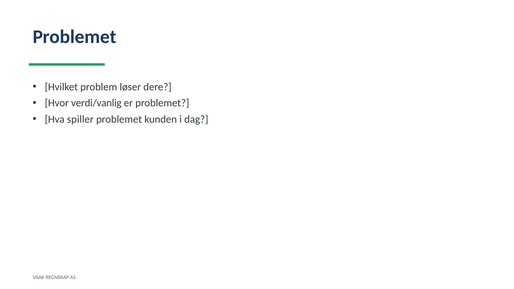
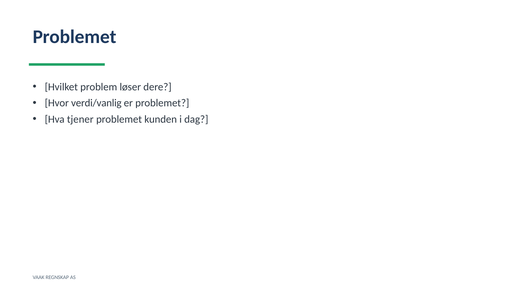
spiller: spiller -> tjener (80, 119)
